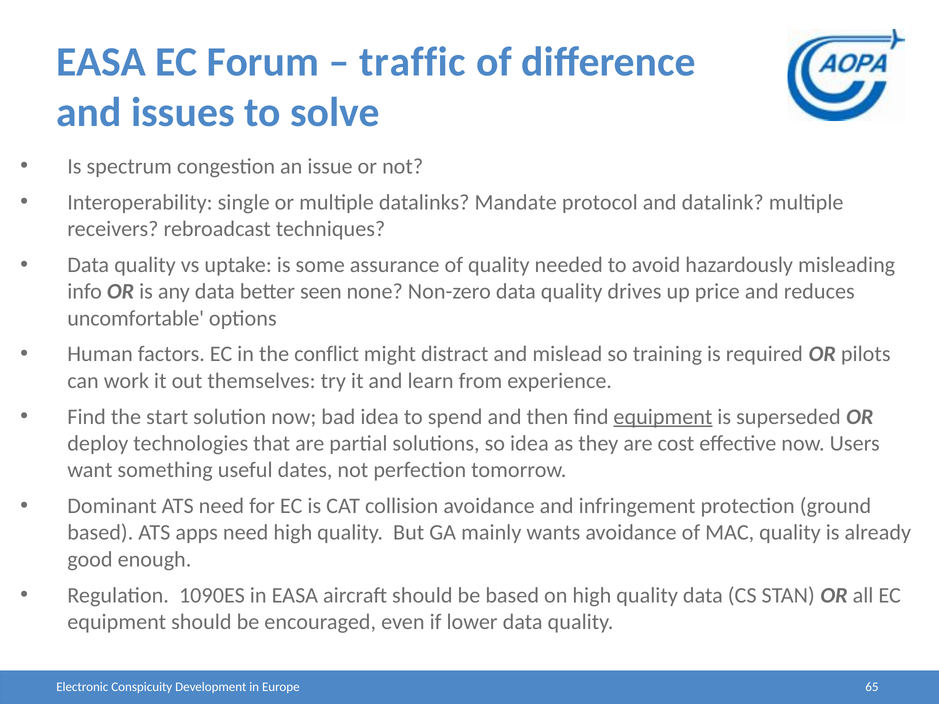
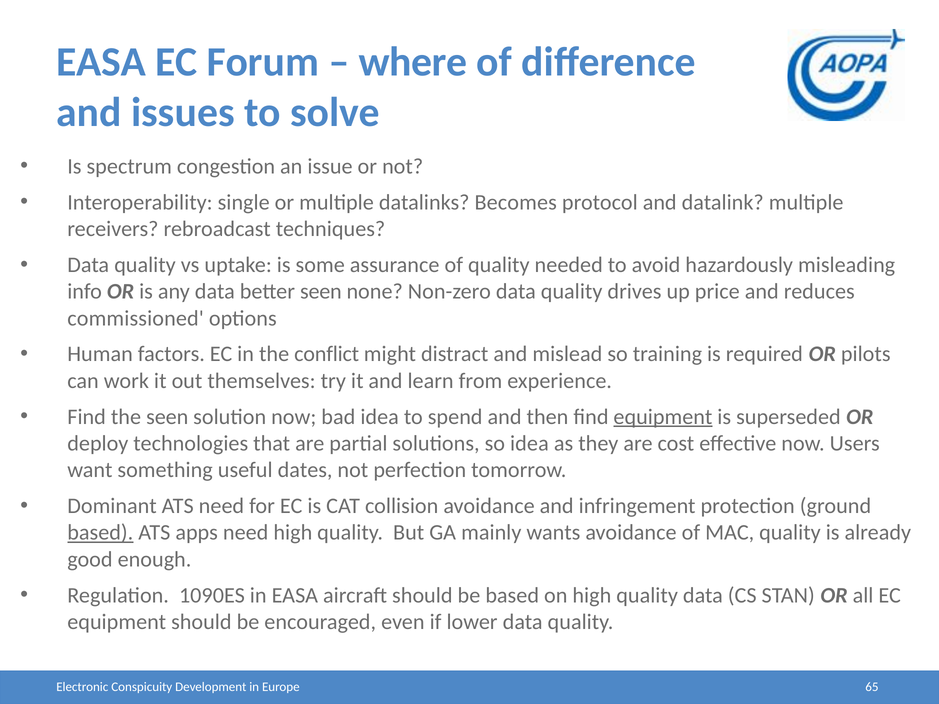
traffic: traffic -> where (413, 62)
Mandate: Mandate -> Becomes (516, 202)
uncomfortable: uncomfortable -> commissioned (136, 318)
the start: start -> seen (167, 417)
based underline: none -> present (100, 533)
